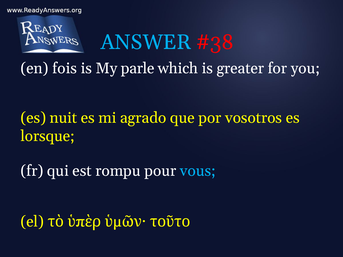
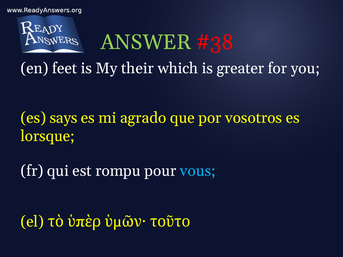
ANSWER colour: light blue -> light green (146, 42)
fois: fois -> feet (65, 68)
parle: parle -> their (137, 68)
nuit: nuit -> says (64, 118)
